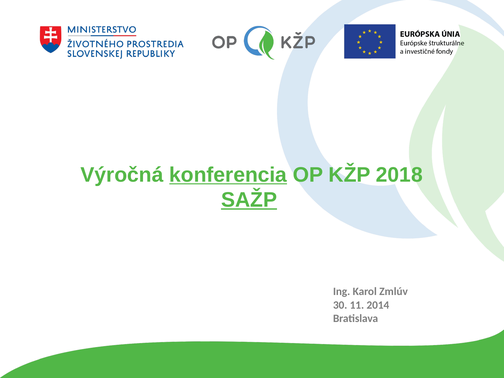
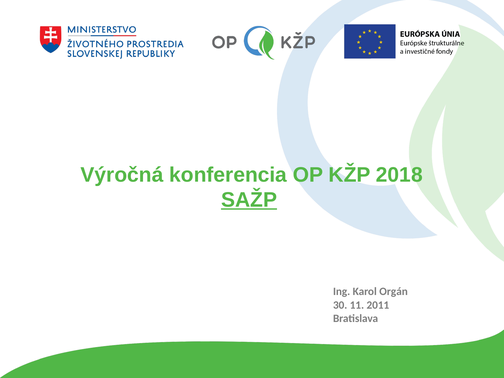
konferencia underline: present -> none (228, 175)
Zmlúv: Zmlúv -> Orgán (394, 292)
2014: 2014 -> 2011 (378, 305)
